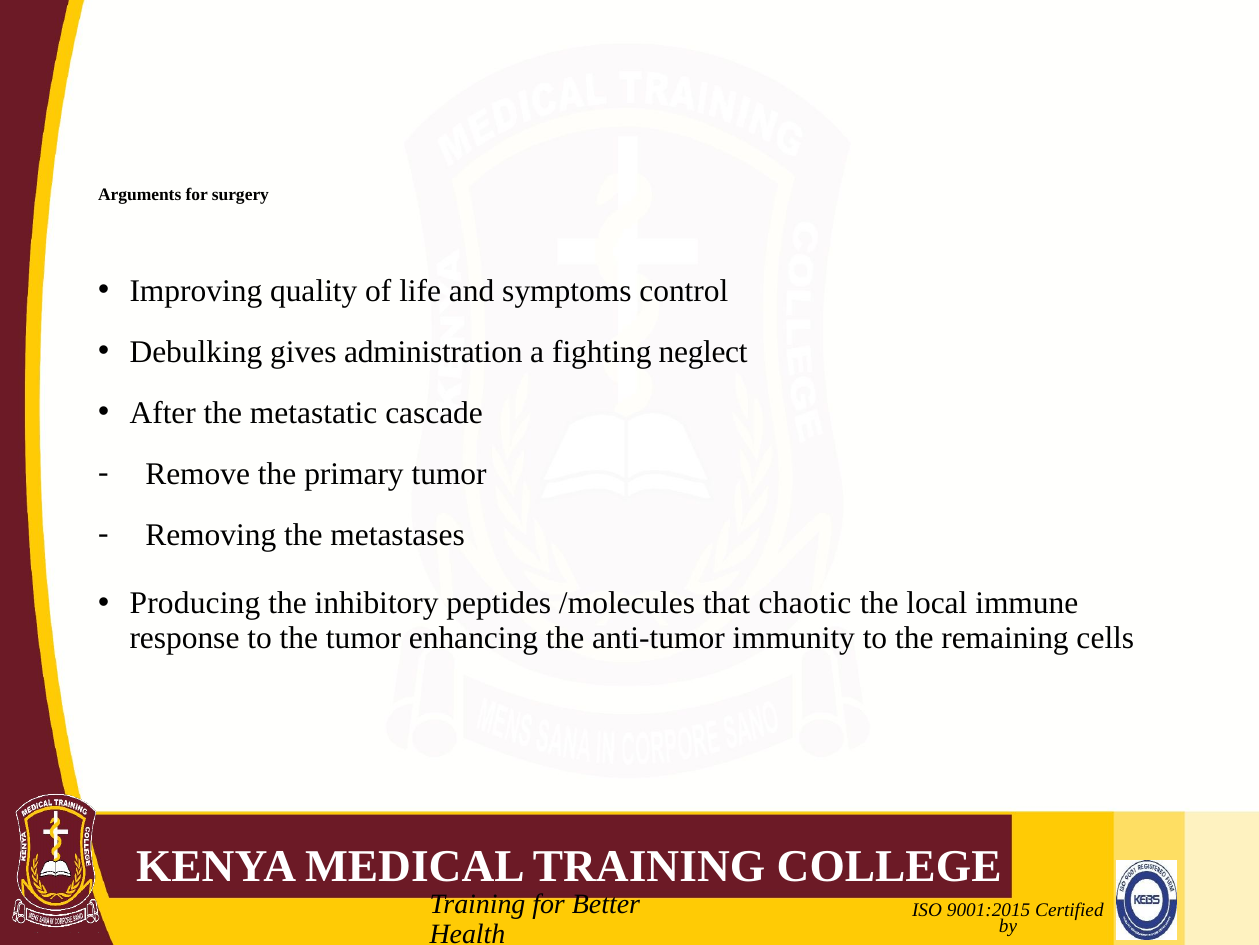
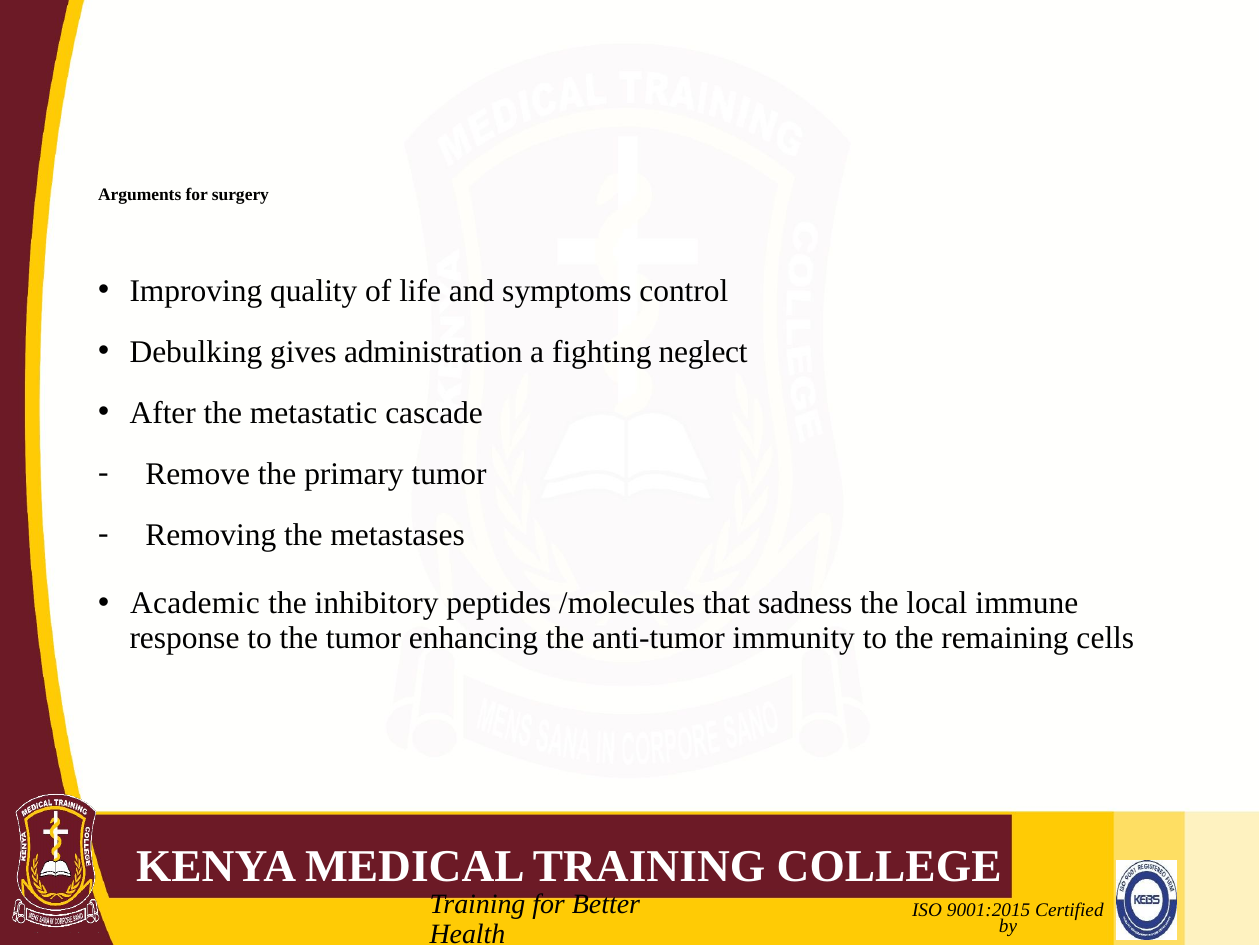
Producing: Producing -> Academic (195, 603)
chaotic: chaotic -> sadness (805, 603)
